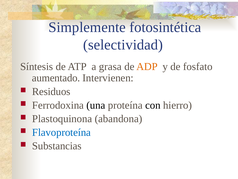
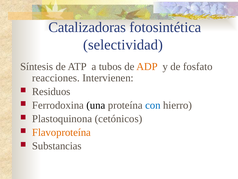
Simplemente: Simplemente -> Catalizadoras (87, 27)
grasa: grasa -> tubos (110, 66)
aumentado: aumentado -> reacciones (56, 78)
con colour: black -> blue (153, 105)
abandona: abandona -> cetónicos (118, 118)
Flavoproteína colour: blue -> orange (61, 132)
